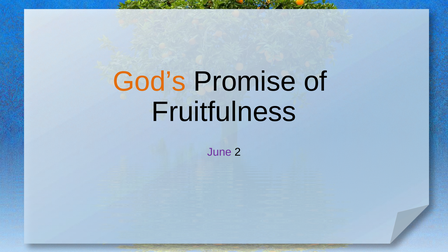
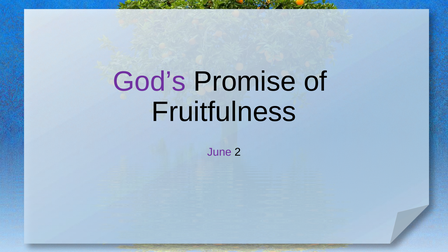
God’s colour: orange -> purple (149, 82)
